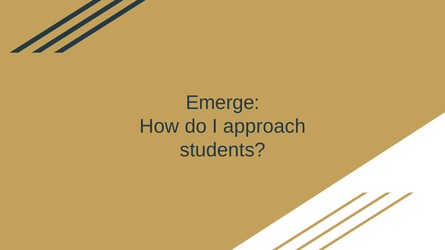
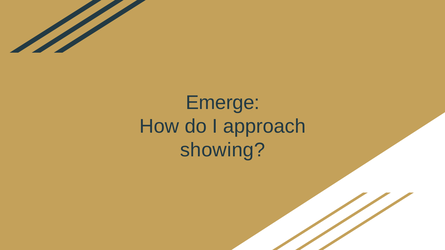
students: students -> showing (223, 150)
